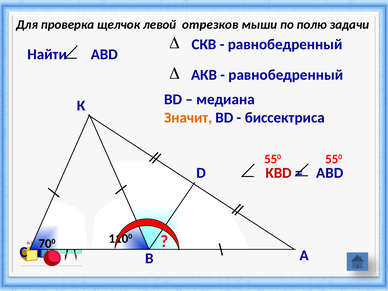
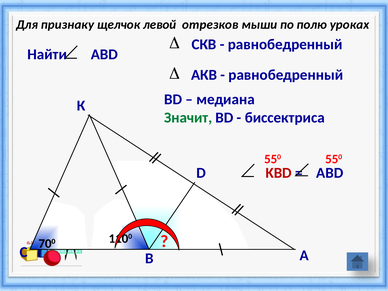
проверка: проверка -> признаку (67, 25)
задачи: задачи -> уроках (350, 25)
Значит colour: orange -> green (188, 118)
